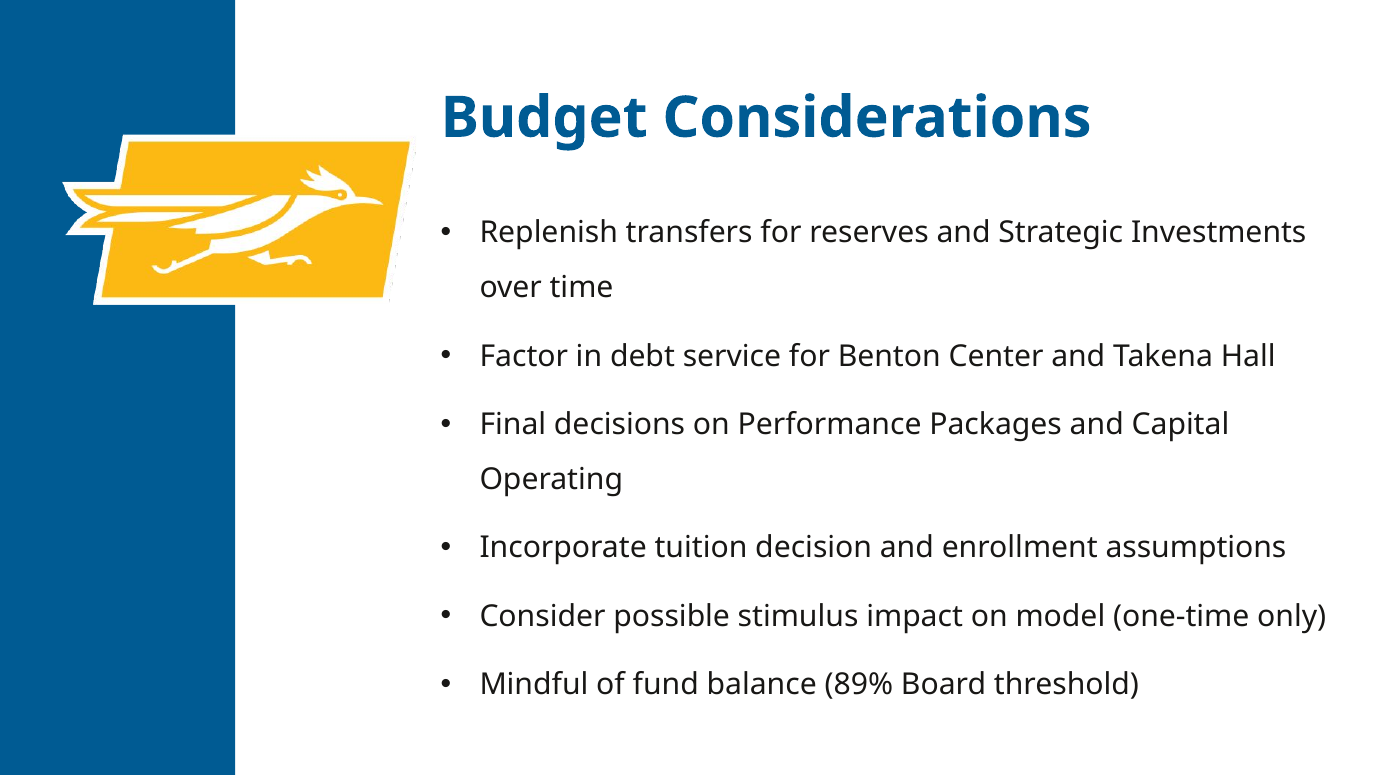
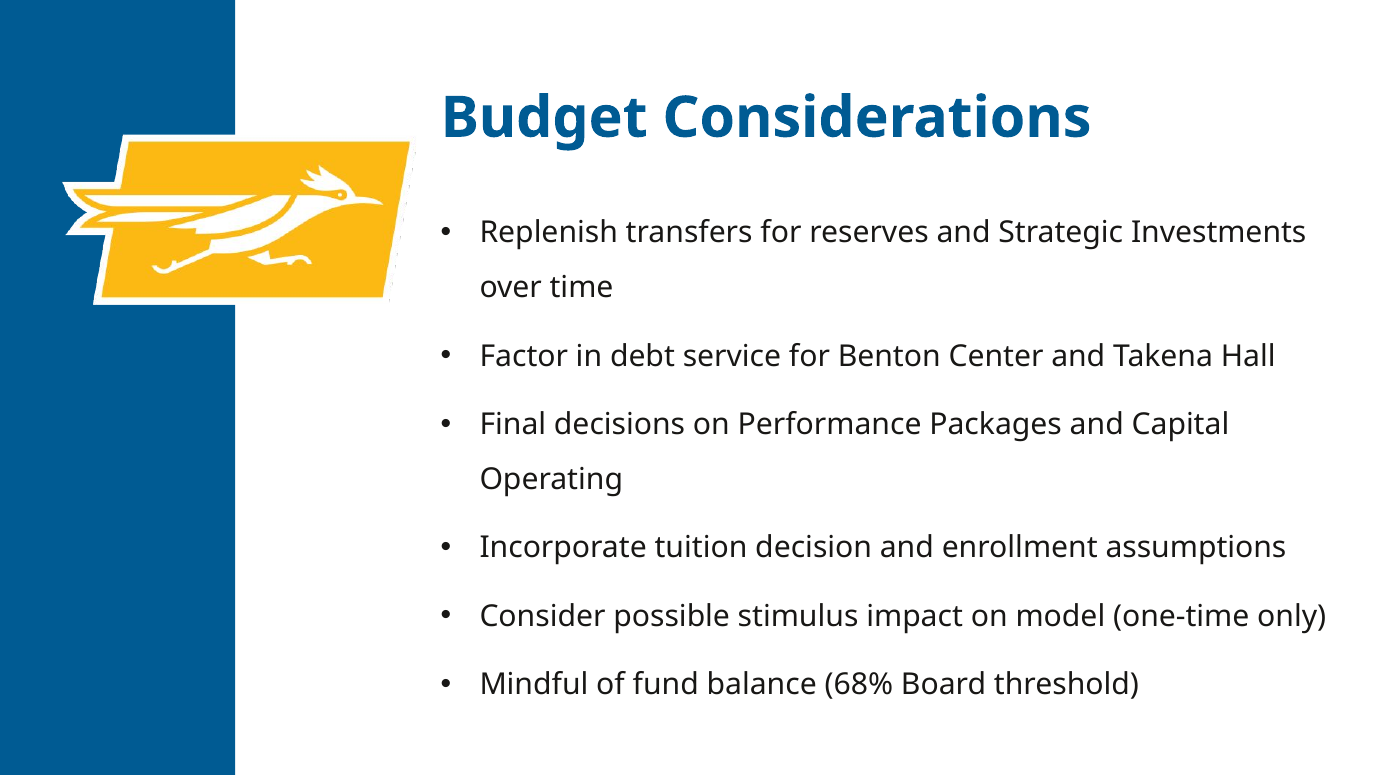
89%: 89% -> 68% (859, 685)
